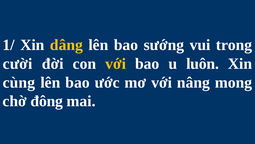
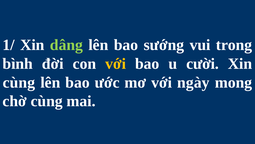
dâng colour: yellow -> light green (66, 45)
cười: cười -> bình (18, 63)
luôn: luôn -> cười (203, 63)
nâng: nâng -> ngày (193, 82)
chờ đông: đông -> cùng (47, 101)
